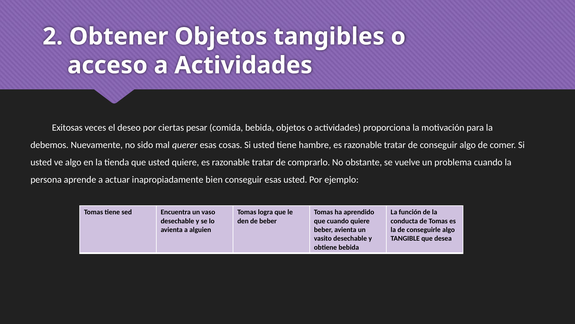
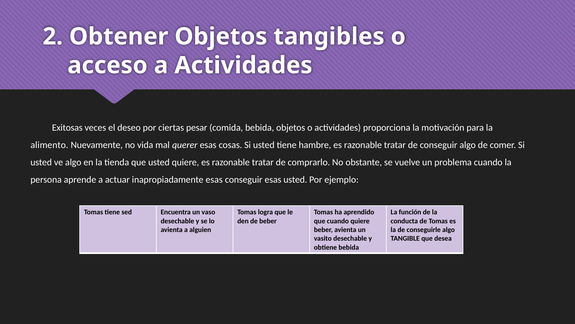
debemos: debemos -> alimento (49, 145)
sido: sido -> vida (145, 145)
inapropiadamente bien: bien -> esas (214, 179)
